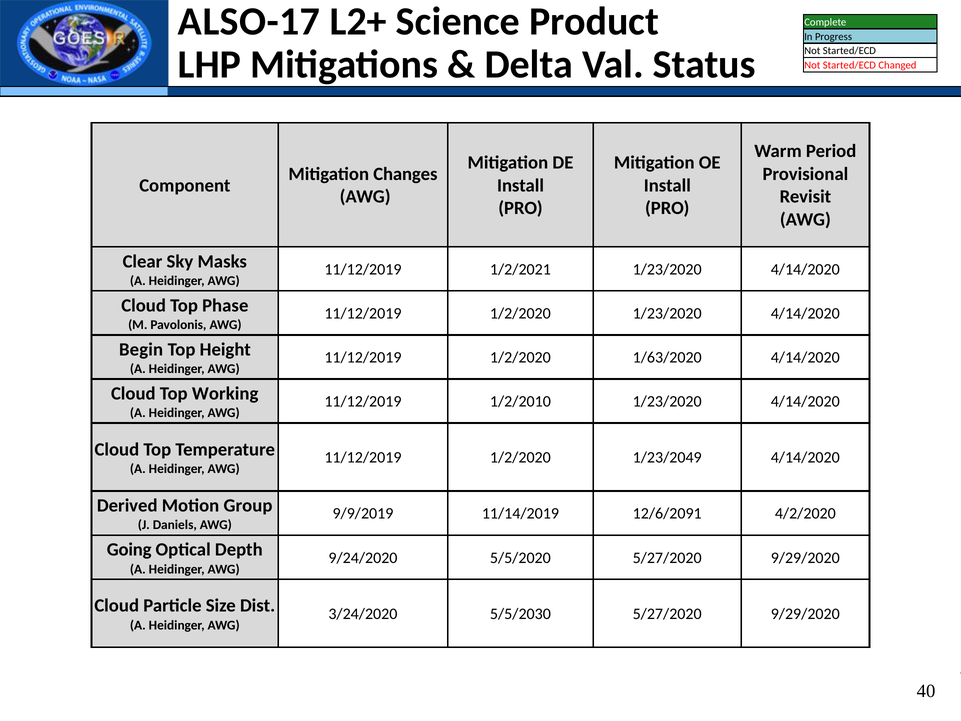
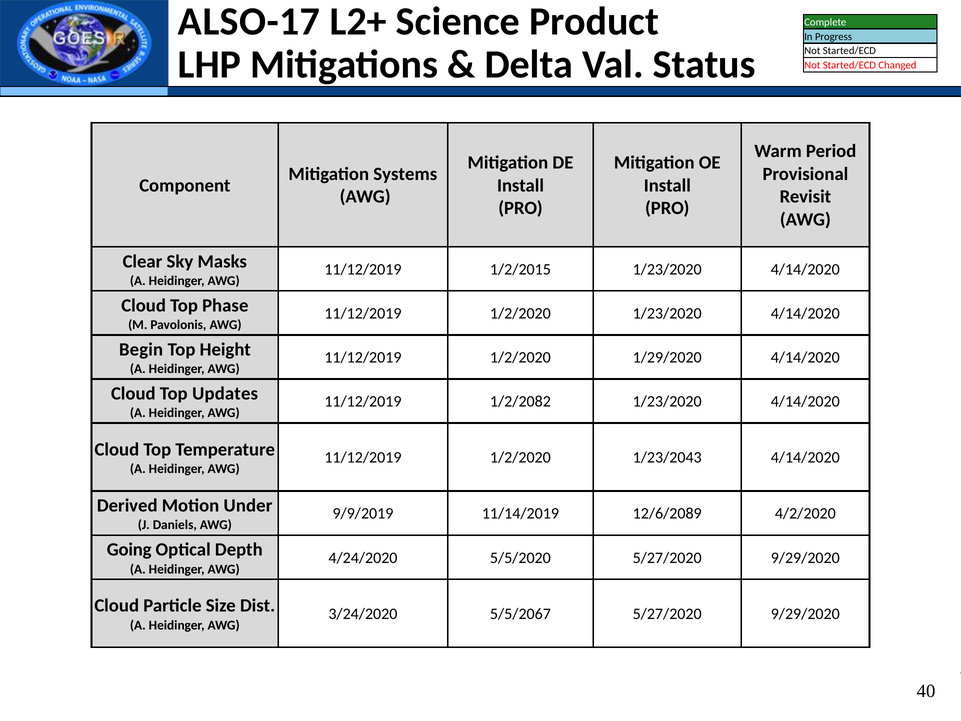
Changes: Changes -> Systems (405, 174)
1/2/2021: 1/2/2021 -> 1/2/2015 (520, 269)
1/63/2020: 1/63/2020 -> 1/29/2020 (667, 357)
Working: Working -> Updates (225, 393)
1/2/2010: 1/2/2010 -> 1/2/2082 (520, 401)
1/23/2049: 1/23/2049 -> 1/23/2043 (667, 457)
Group: Group -> Under (248, 506)
12/6/2091: 12/6/2091 -> 12/6/2089 (667, 514)
9/24/2020: 9/24/2020 -> 4/24/2020 (363, 558)
5/5/2030: 5/5/2030 -> 5/5/2067 (520, 614)
